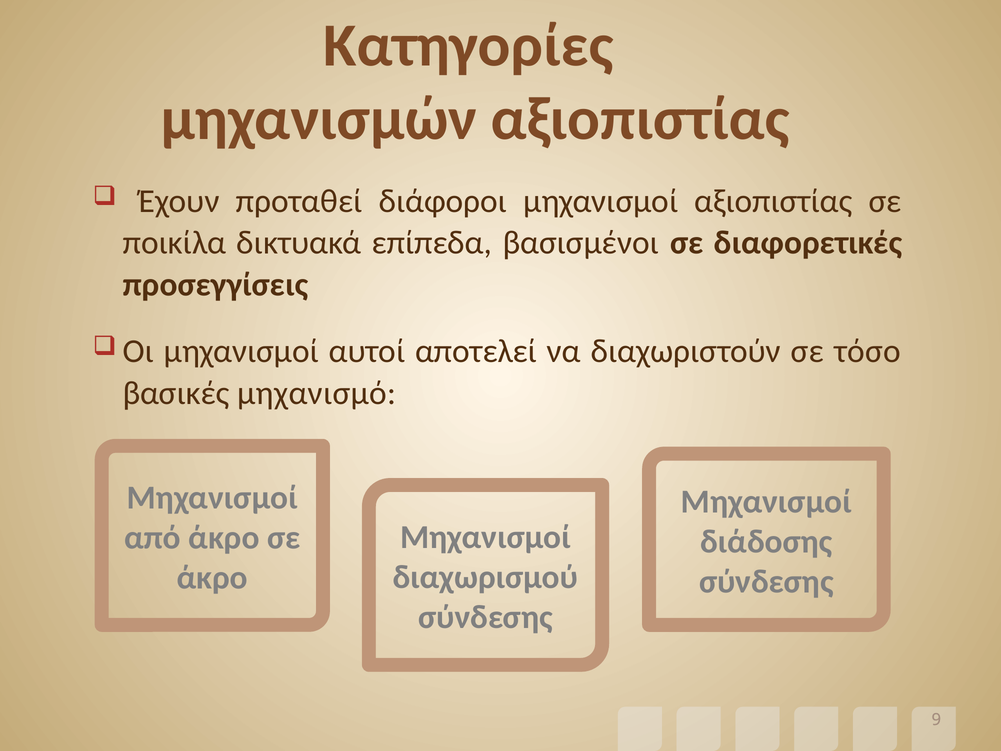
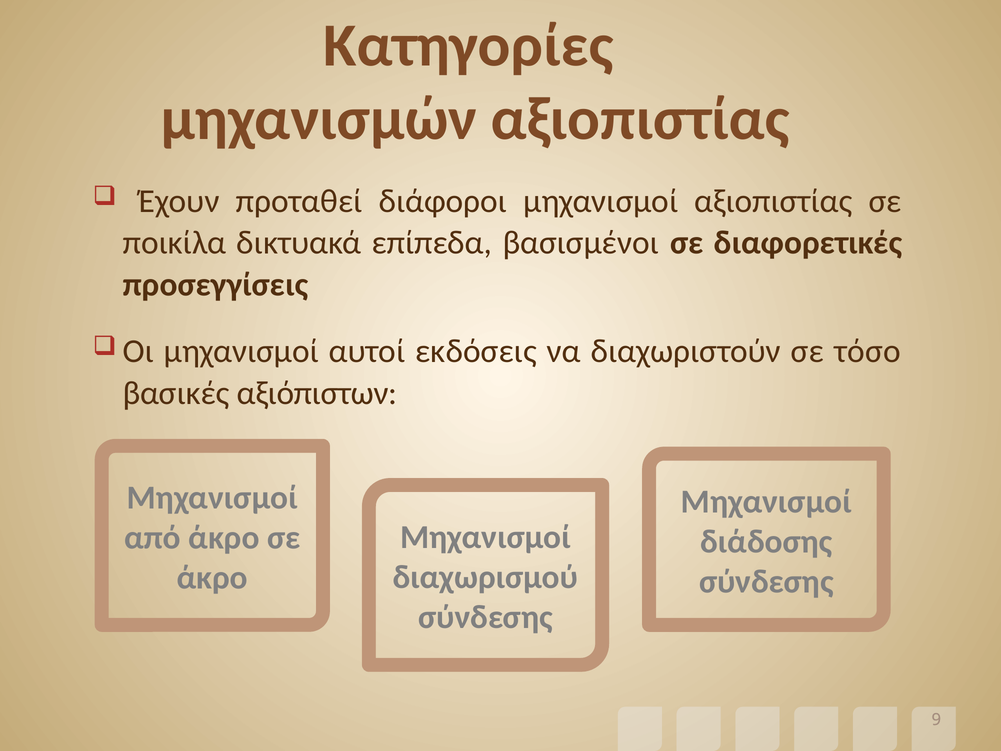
αποτελεί: αποτελεί -> εκδόσεις (476, 351)
μηχανισμό: μηχανισμό -> αξιόπιστων (317, 393)
